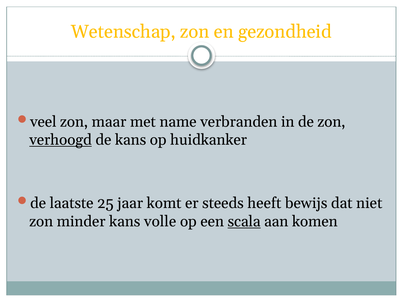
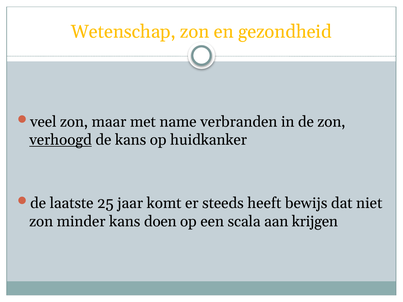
volle: volle -> doen (160, 222)
scala underline: present -> none (244, 222)
komen: komen -> krijgen (315, 222)
